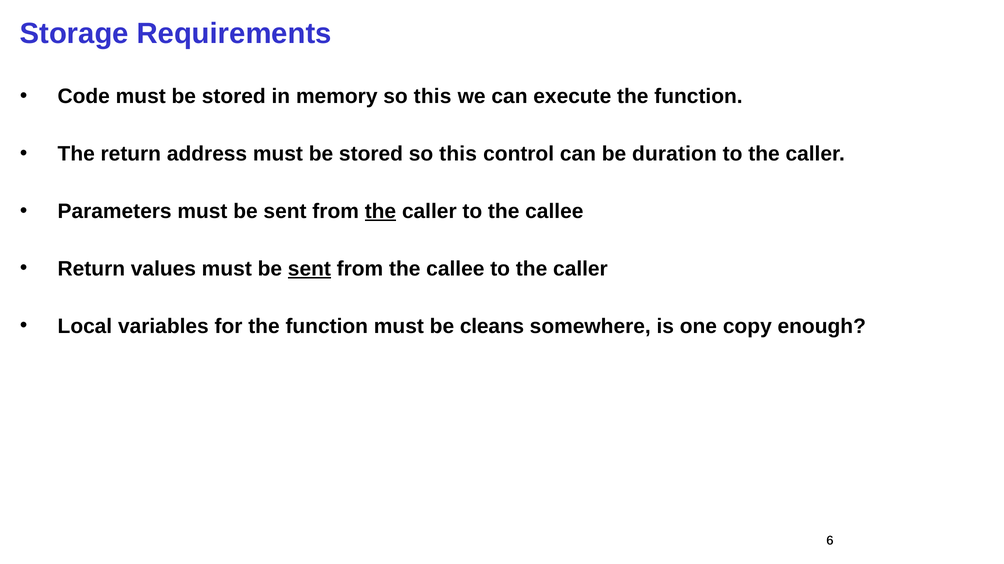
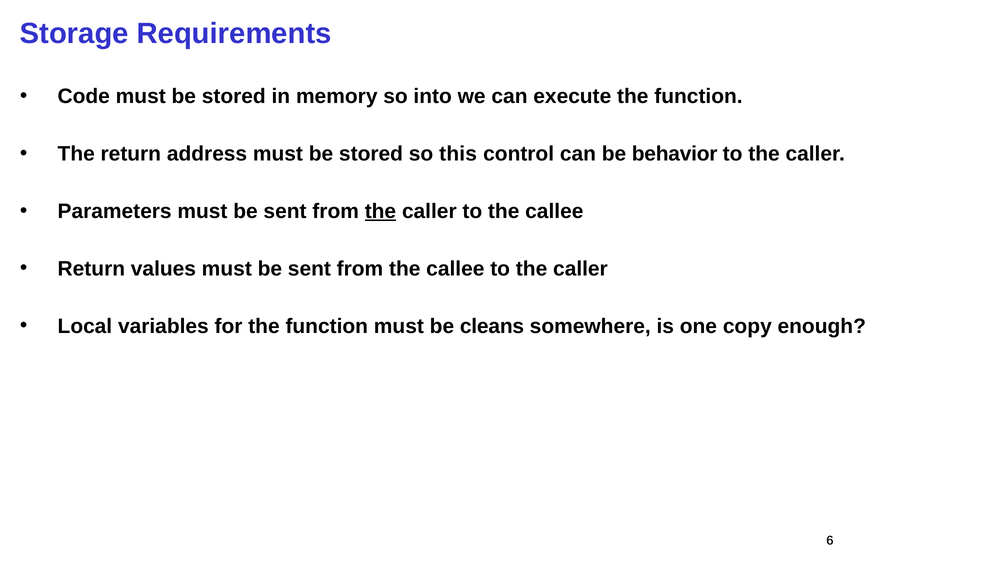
memory so this: this -> into (433, 97)
duration: duration -> behavior (675, 154)
sent underline: present -> none (309, 269)
